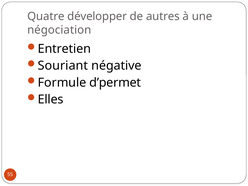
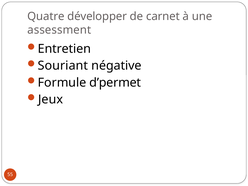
autres: autres -> carnet (163, 16)
négociation: négociation -> assessment (59, 30)
Elles: Elles -> Jeux (50, 99)
